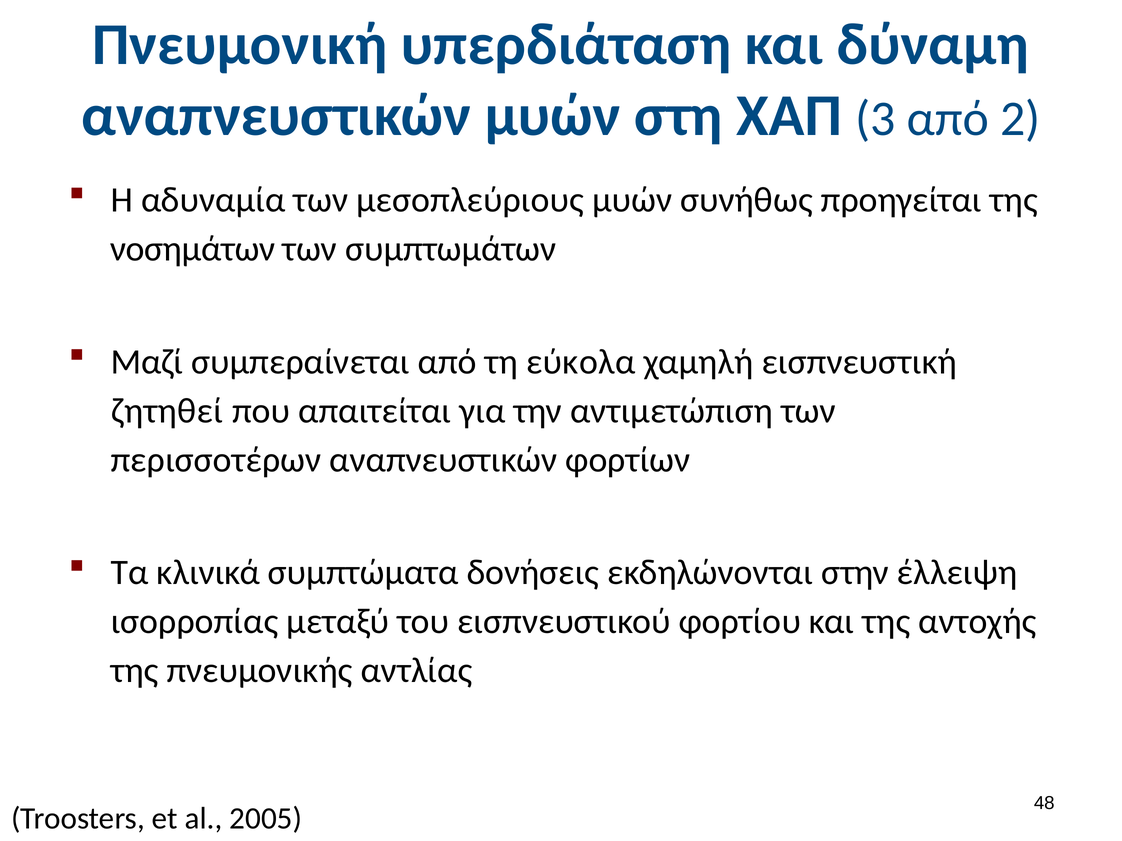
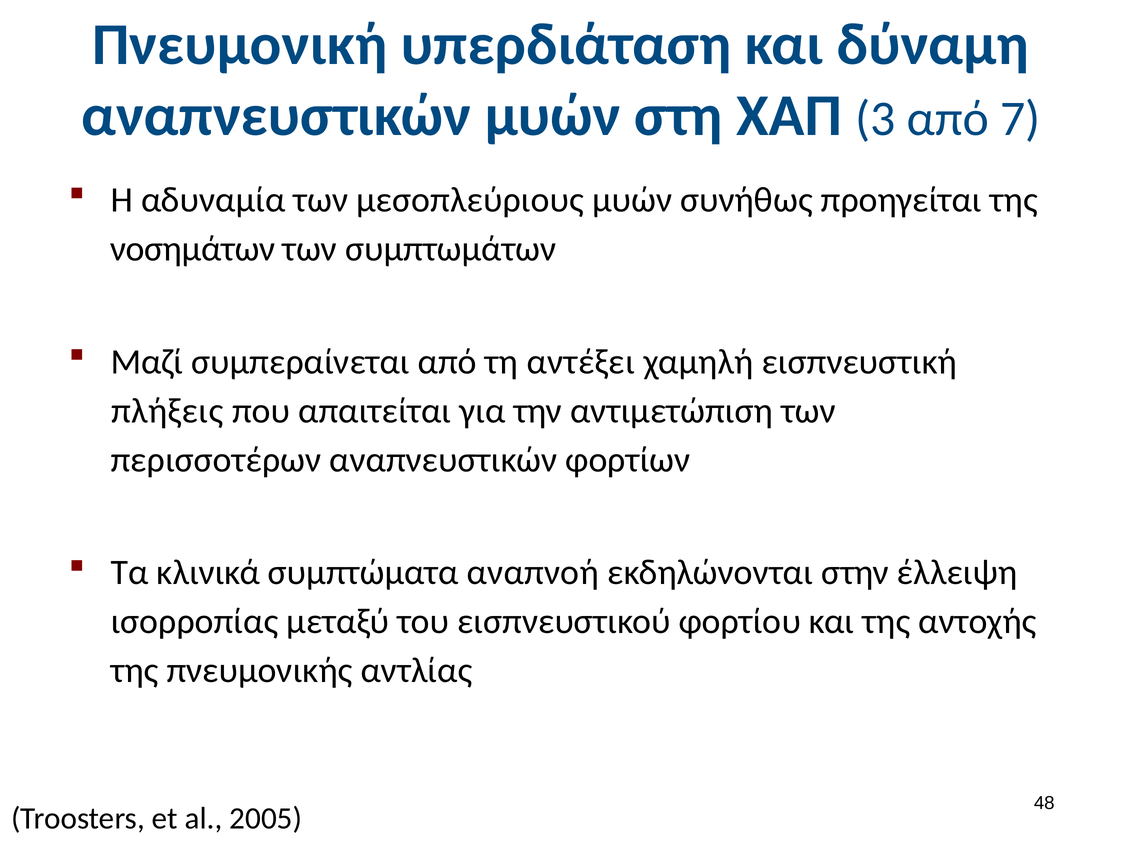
2: 2 -> 7 (1020, 119)
εύκολα: εύκολα -> αντέξει (581, 362)
ζητηθεί: ζητηθεί -> πλήξεις (167, 411)
δονήσεις: δονήσεις -> αναπνοή (533, 573)
